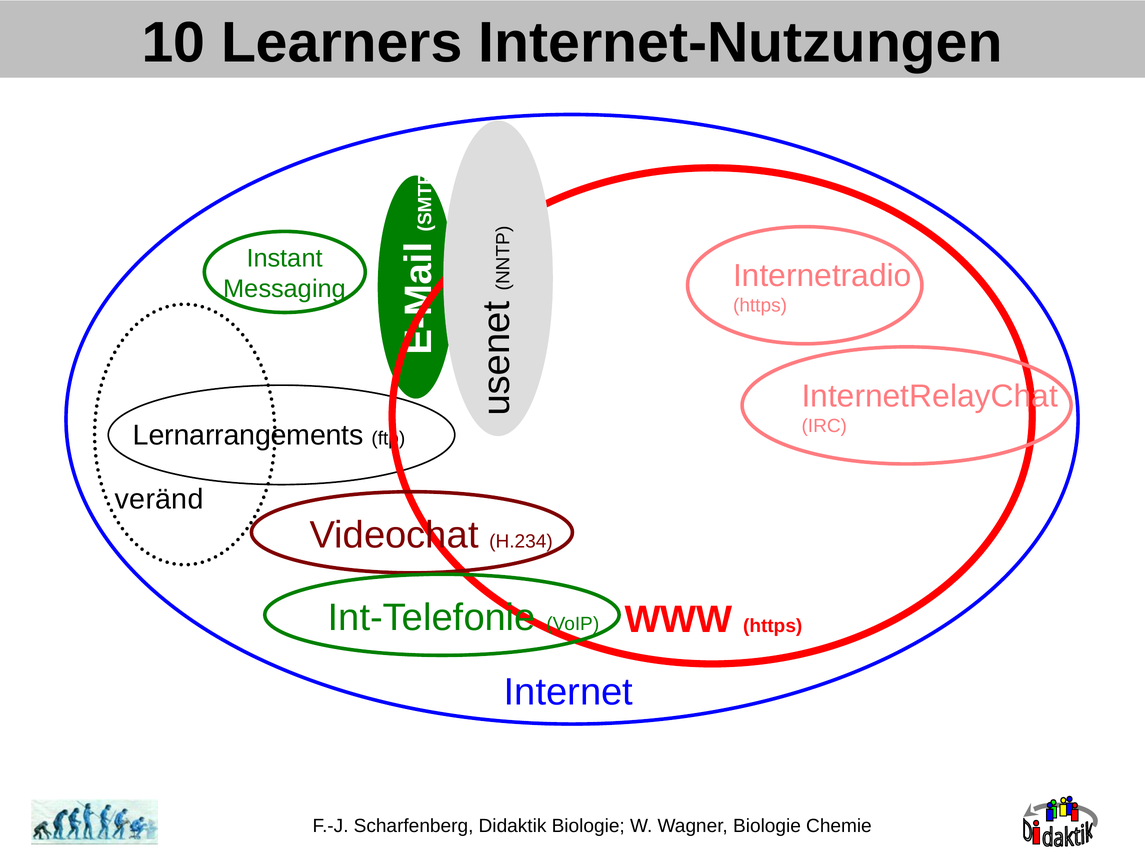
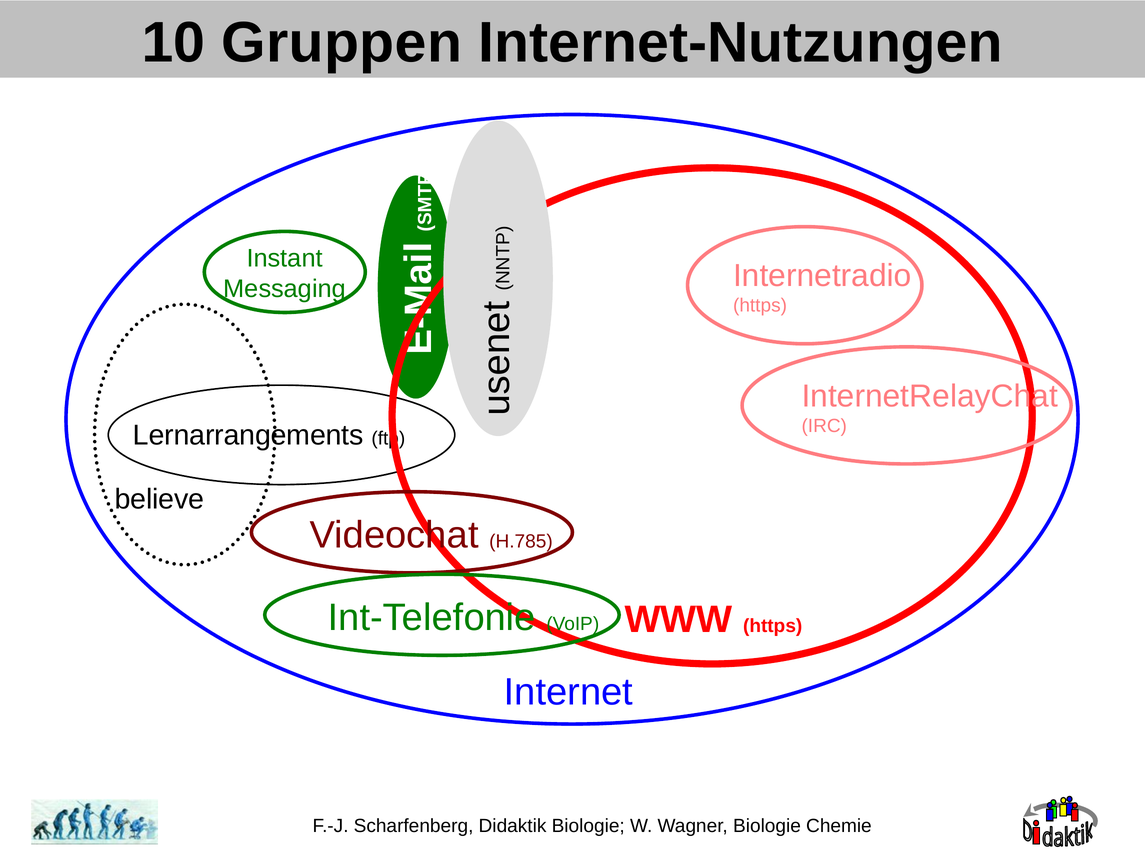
Learners: Learners -> Gruppen (342, 43)
veränd: veränd -> believe (159, 499)
H.234: H.234 -> H.785 (521, 541)
